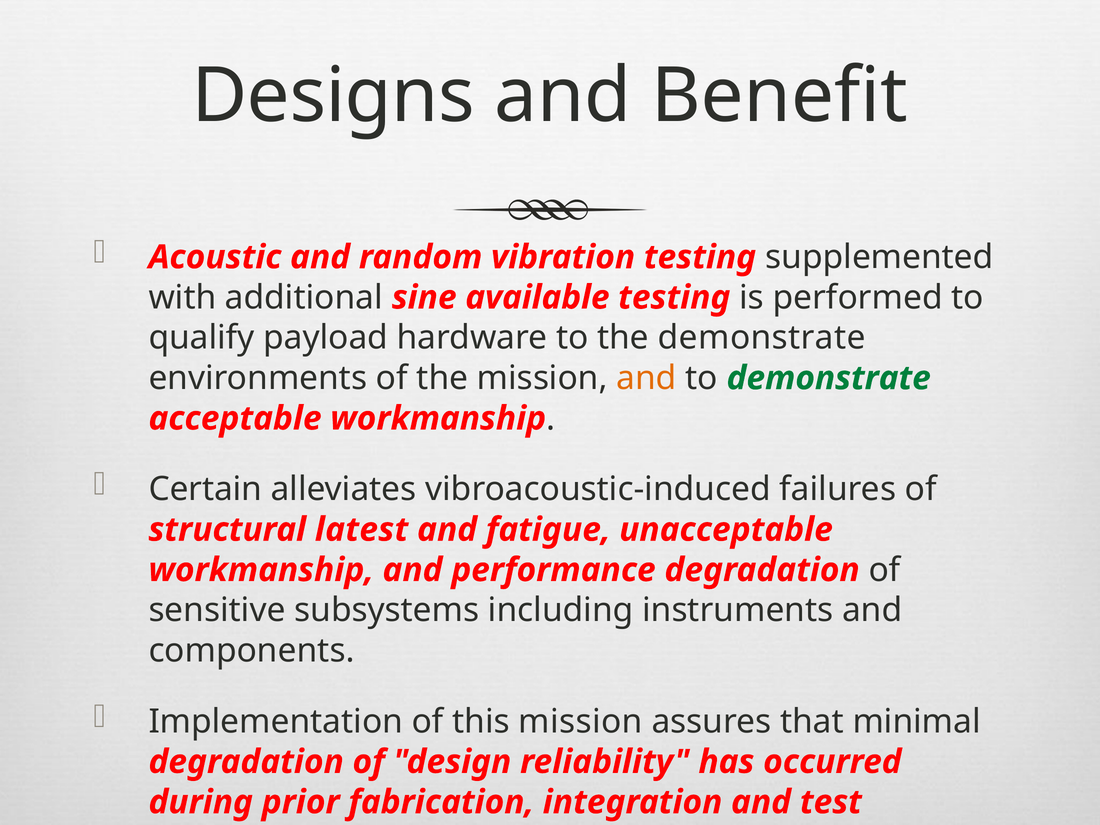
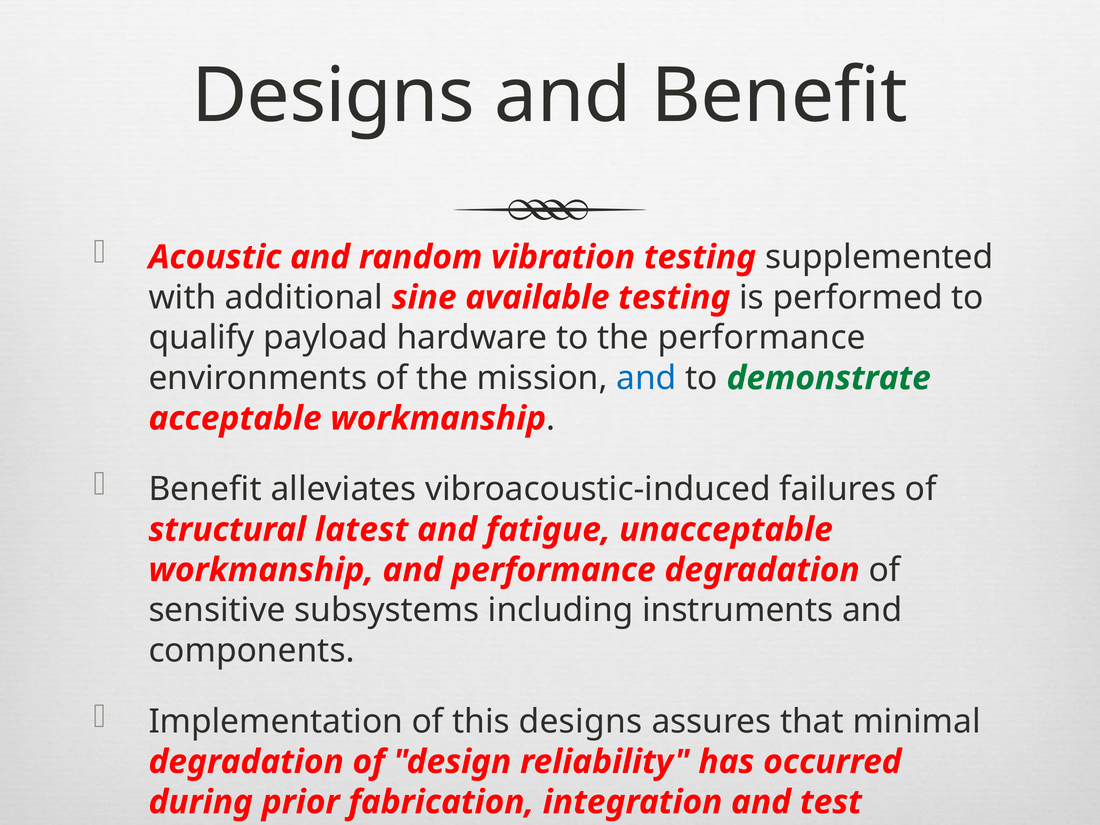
the demonstrate: demonstrate -> performance (762, 338)
and colour: orange -> blue (646, 378)
Certain: Certain -> Benefit (205, 489)
this mission: mission -> designs (580, 722)
